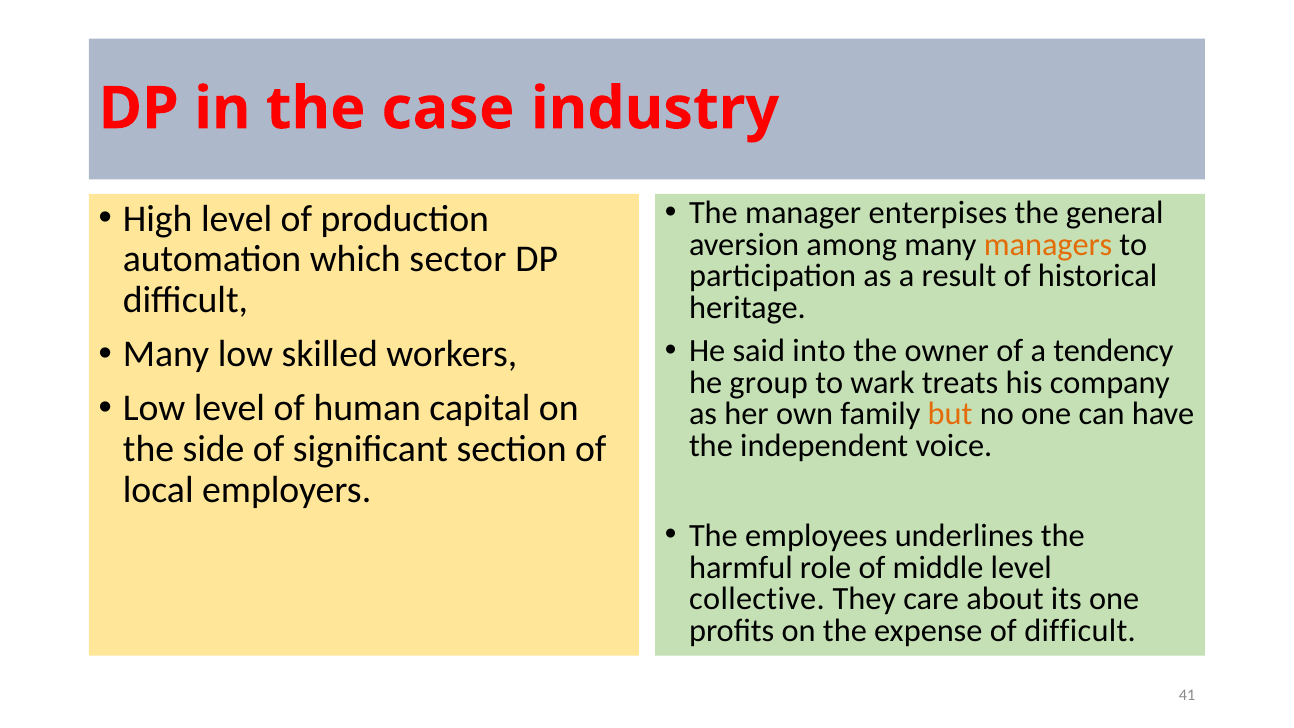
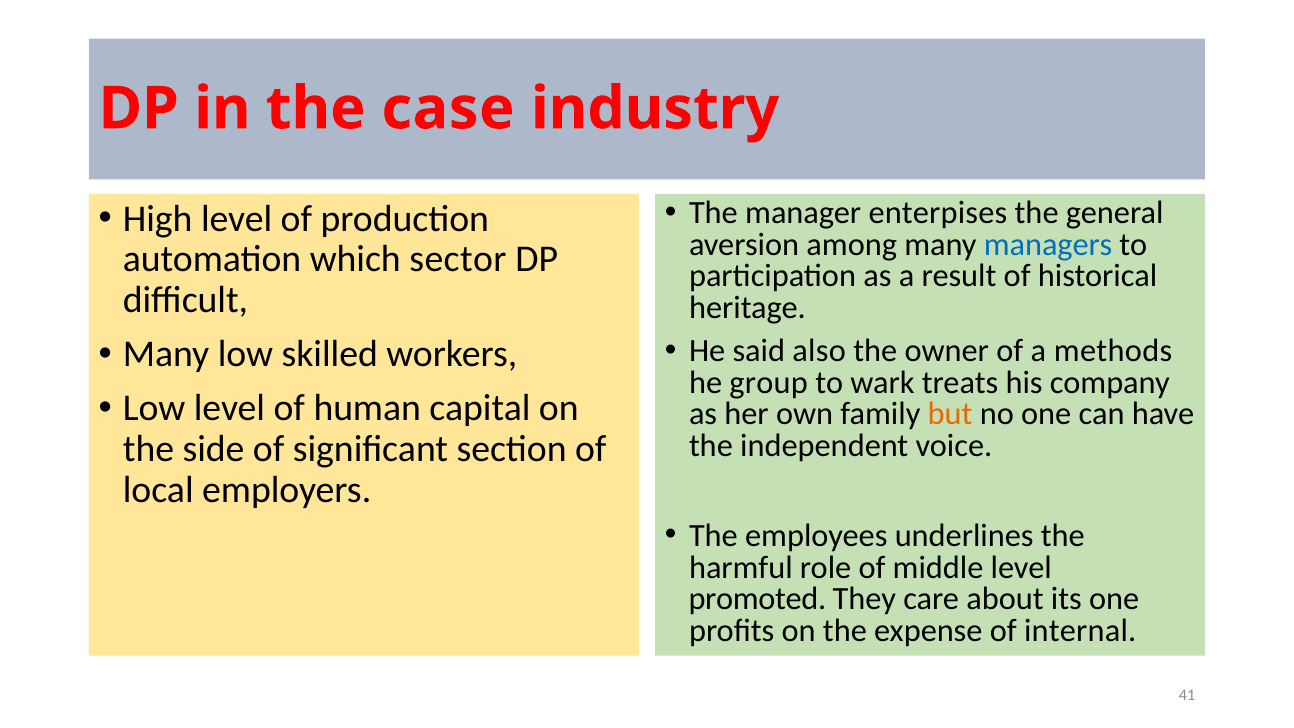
managers colour: orange -> blue (1048, 245)
into: into -> also (819, 351)
tendency: tendency -> methods (1113, 351)
collective: collective -> promoted (757, 599)
of difficult: difficult -> internal (1080, 630)
